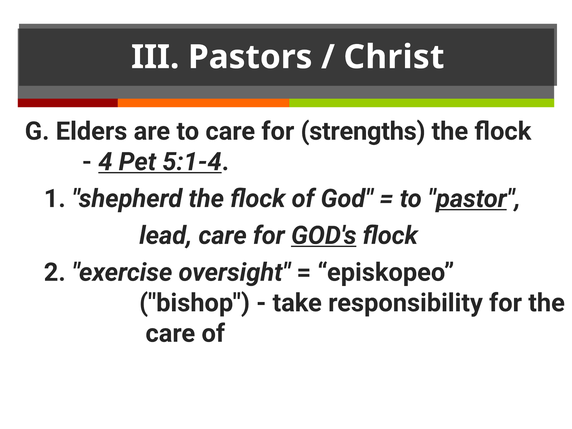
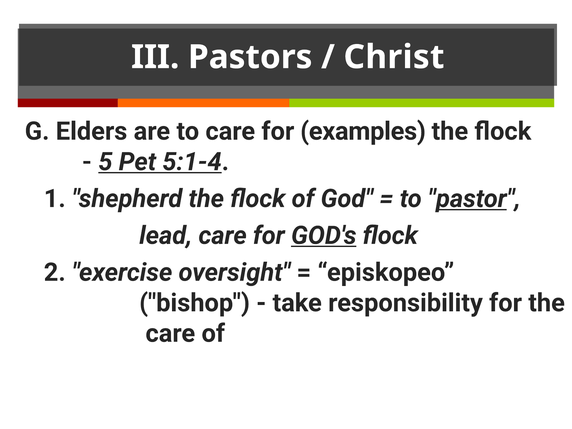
strengths: strengths -> examples (363, 131)
4: 4 -> 5 (105, 162)
